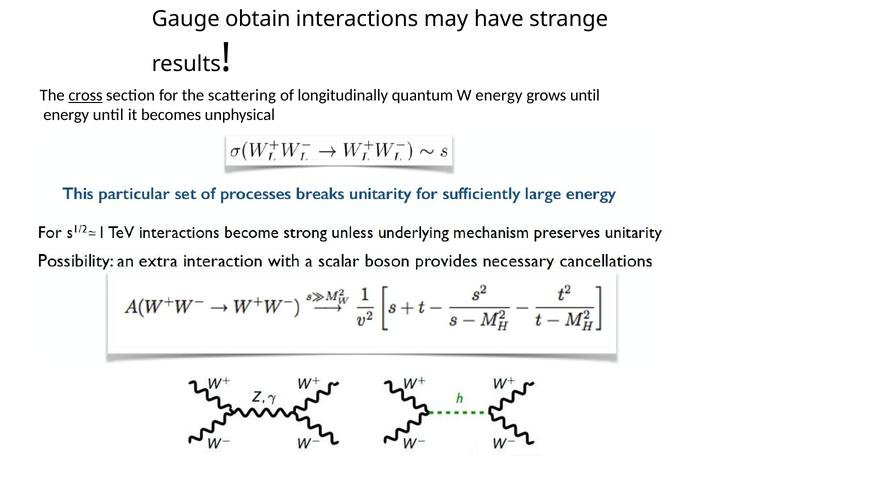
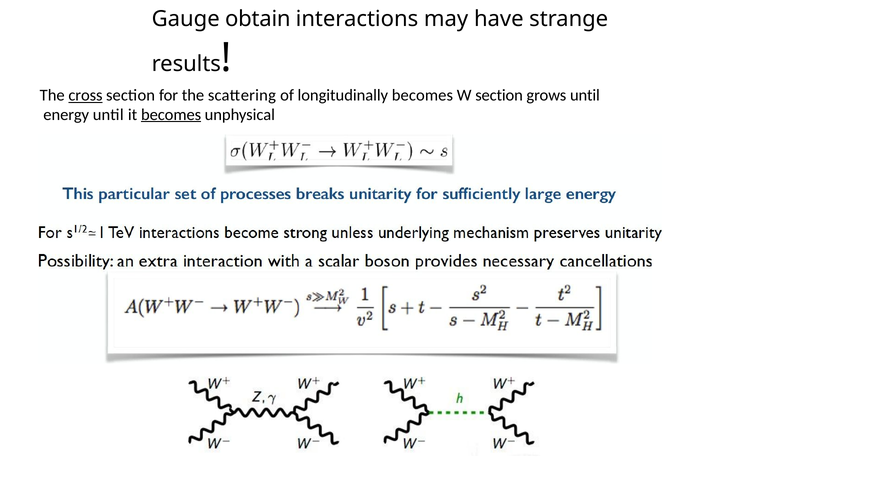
longitudinally quantum: quantum -> becomes (422, 95)
W energy: energy -> section (499, 95)
becomes underline: none -> present (171, 114)
